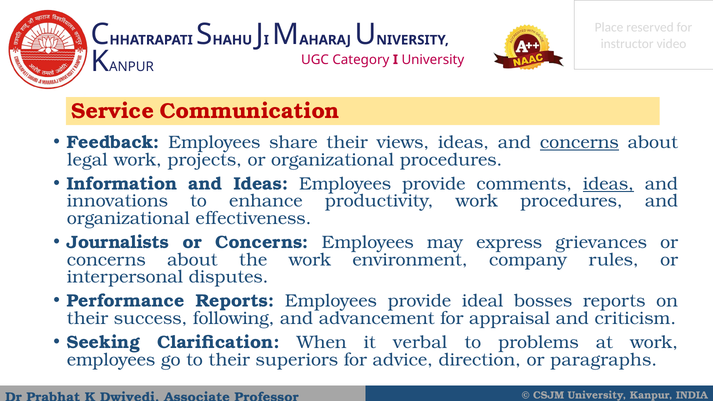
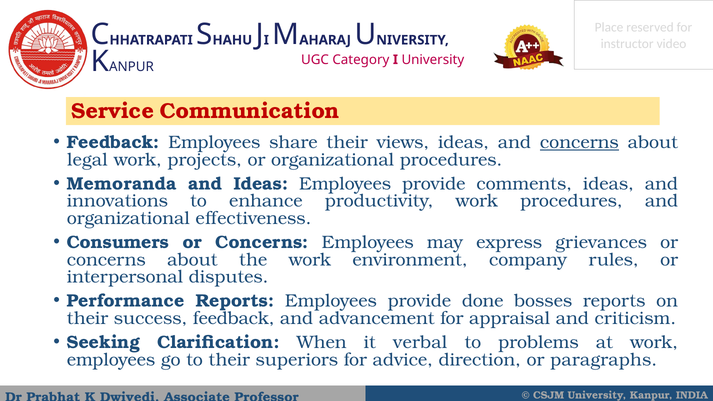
Information: Information -> Memoranda (122, 184)
ideas underline: present -> none (608, 184)
Journalists: Journalists -> Consumers (118, 242)
ideal: ideal -> done (483, 301)
success following: following -> feedback (234, 318)
